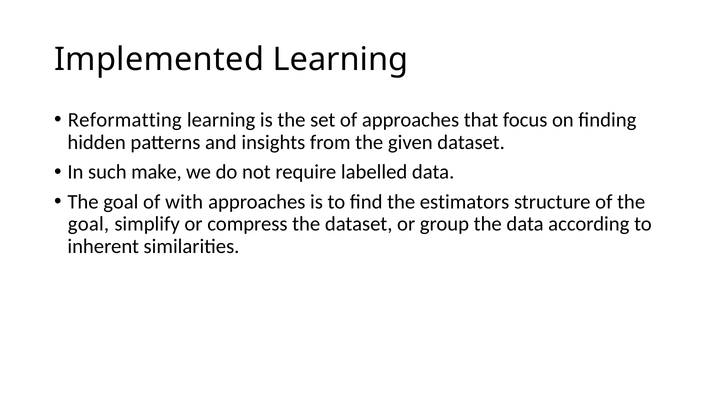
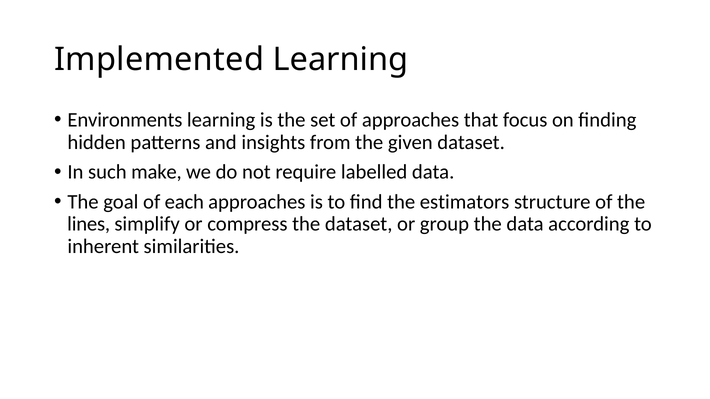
Reformatting: Reformatting -> Environments (125, 120)
with: with -> each (184, 202)
goal: goal -> lines (89, 224)
